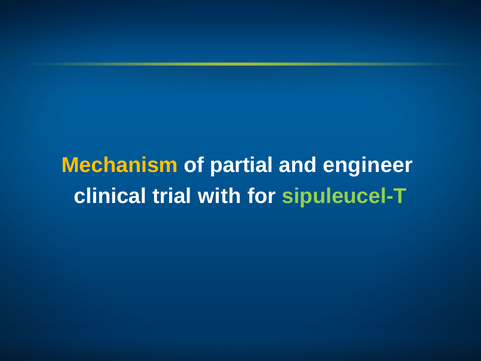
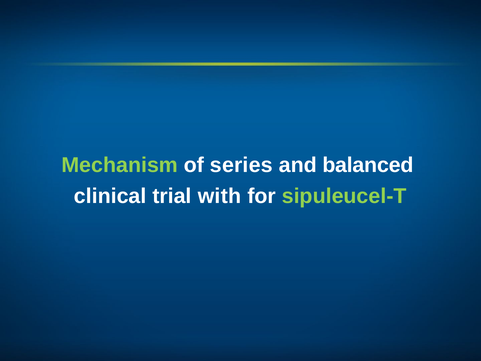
Mechanism colour: yellow -> light green (120, 165)
partial: partial -> series (241, 165)
engineer: engineer -> balanced (368, 165)
